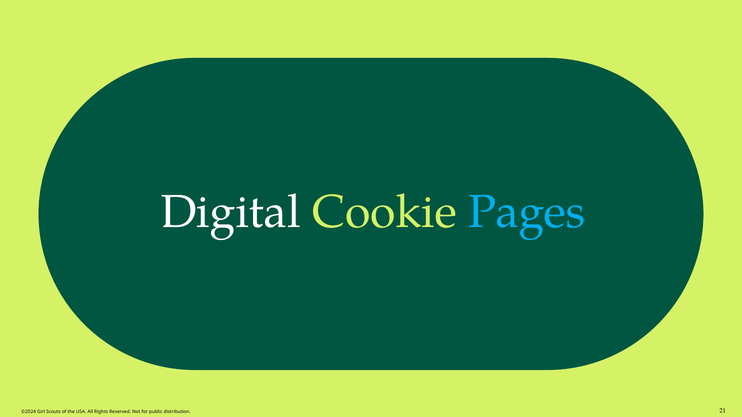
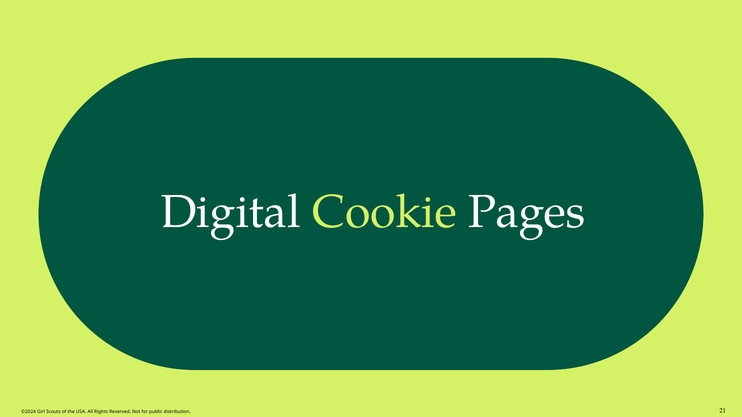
Pages colour: light blue -> white (527, 212)
